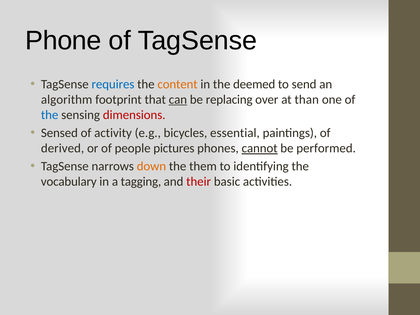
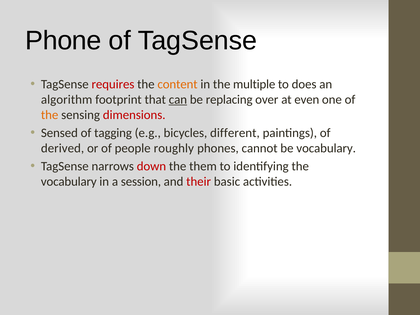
requires colour: blue -> red (113, 84)
deemed: deemed -> multiple (254, 84)
send: send -> does (304, 84)
than: than -> even (307, 100)
the colour: blue -> orange (50, 115)
activity: activity -> tagging (113, 133)
essential: essential -> different (235, 133)
pictures: pictures -> roughly (174, 148)
cannot underline: present -> none (260, 148)
be performed: performed -> vocabulary (326, 148)
down colour: orange -> red (151, 166)
tagging: tagging -> session (141, 182)
